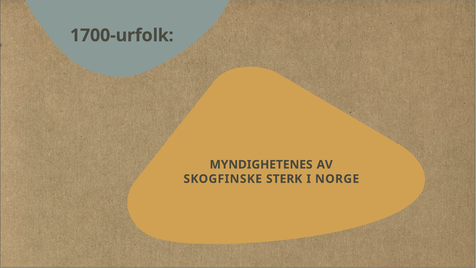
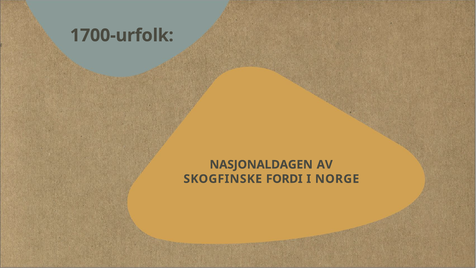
MYNDIGHETENES: MYNDIGHETENES -> NASJONALDAGEN (261, 164)
STERK: STERK -> FORDI (284, 179)
